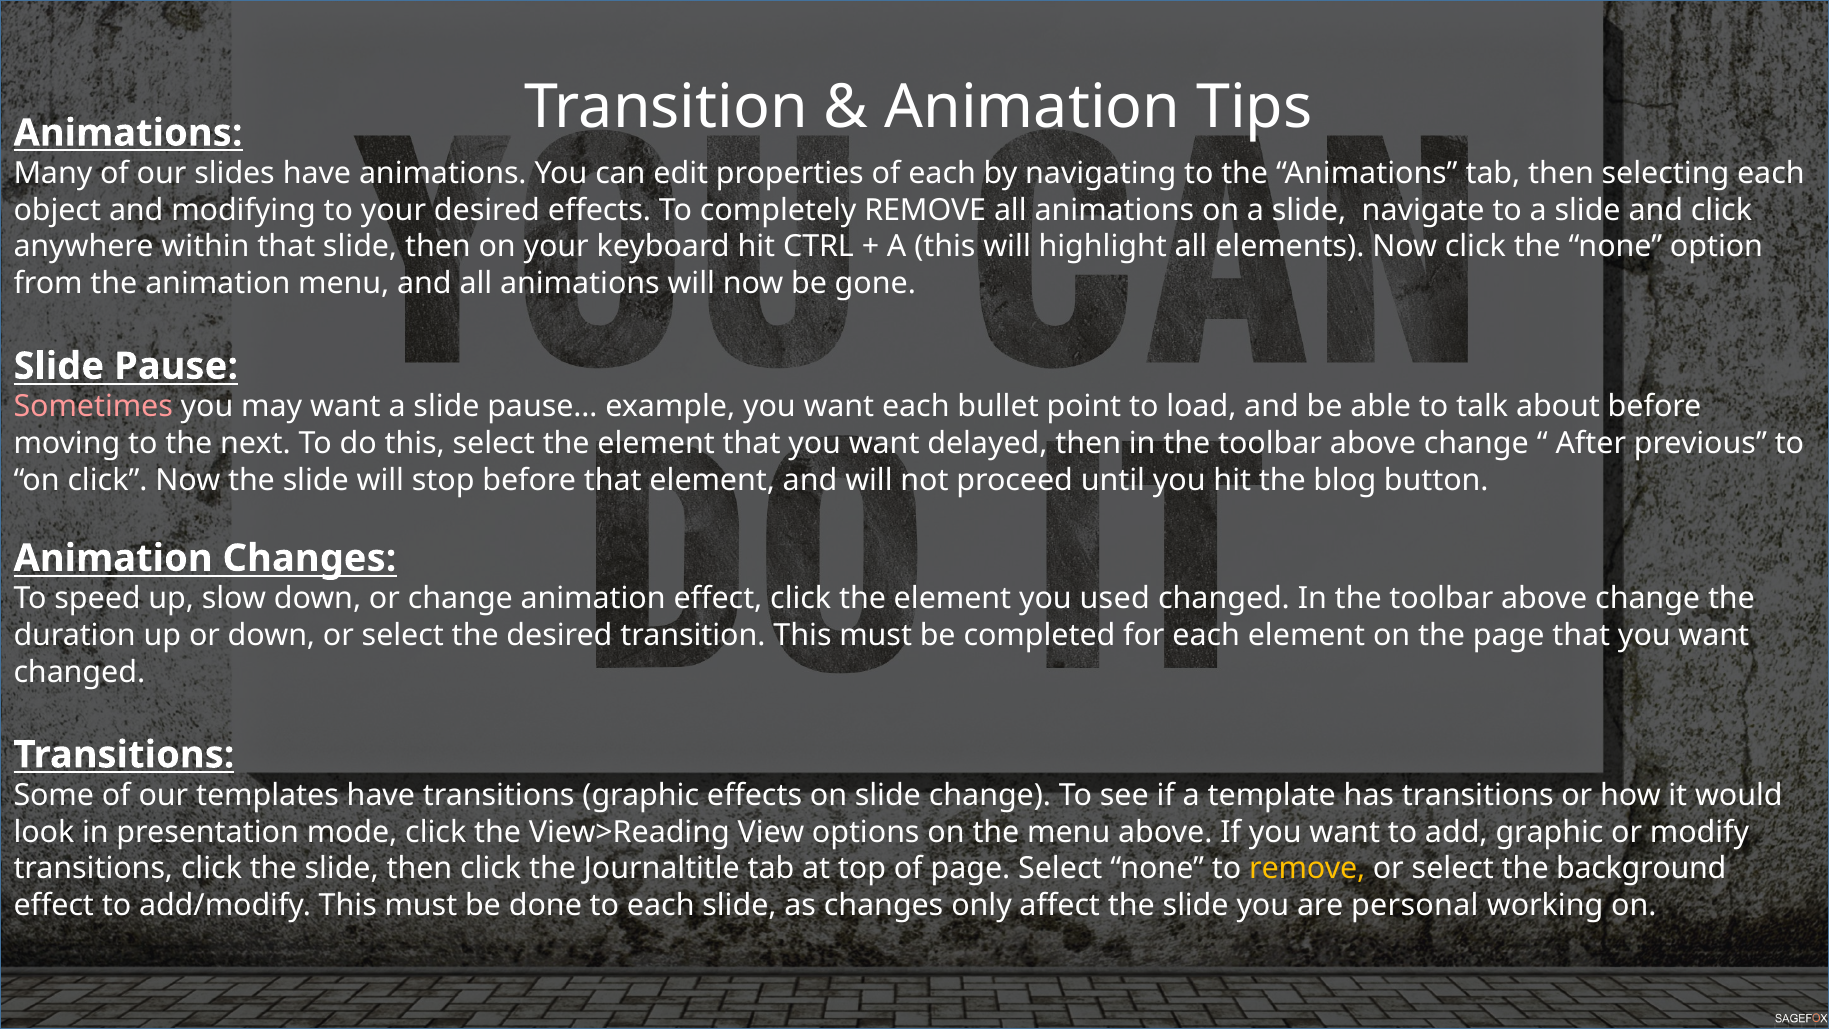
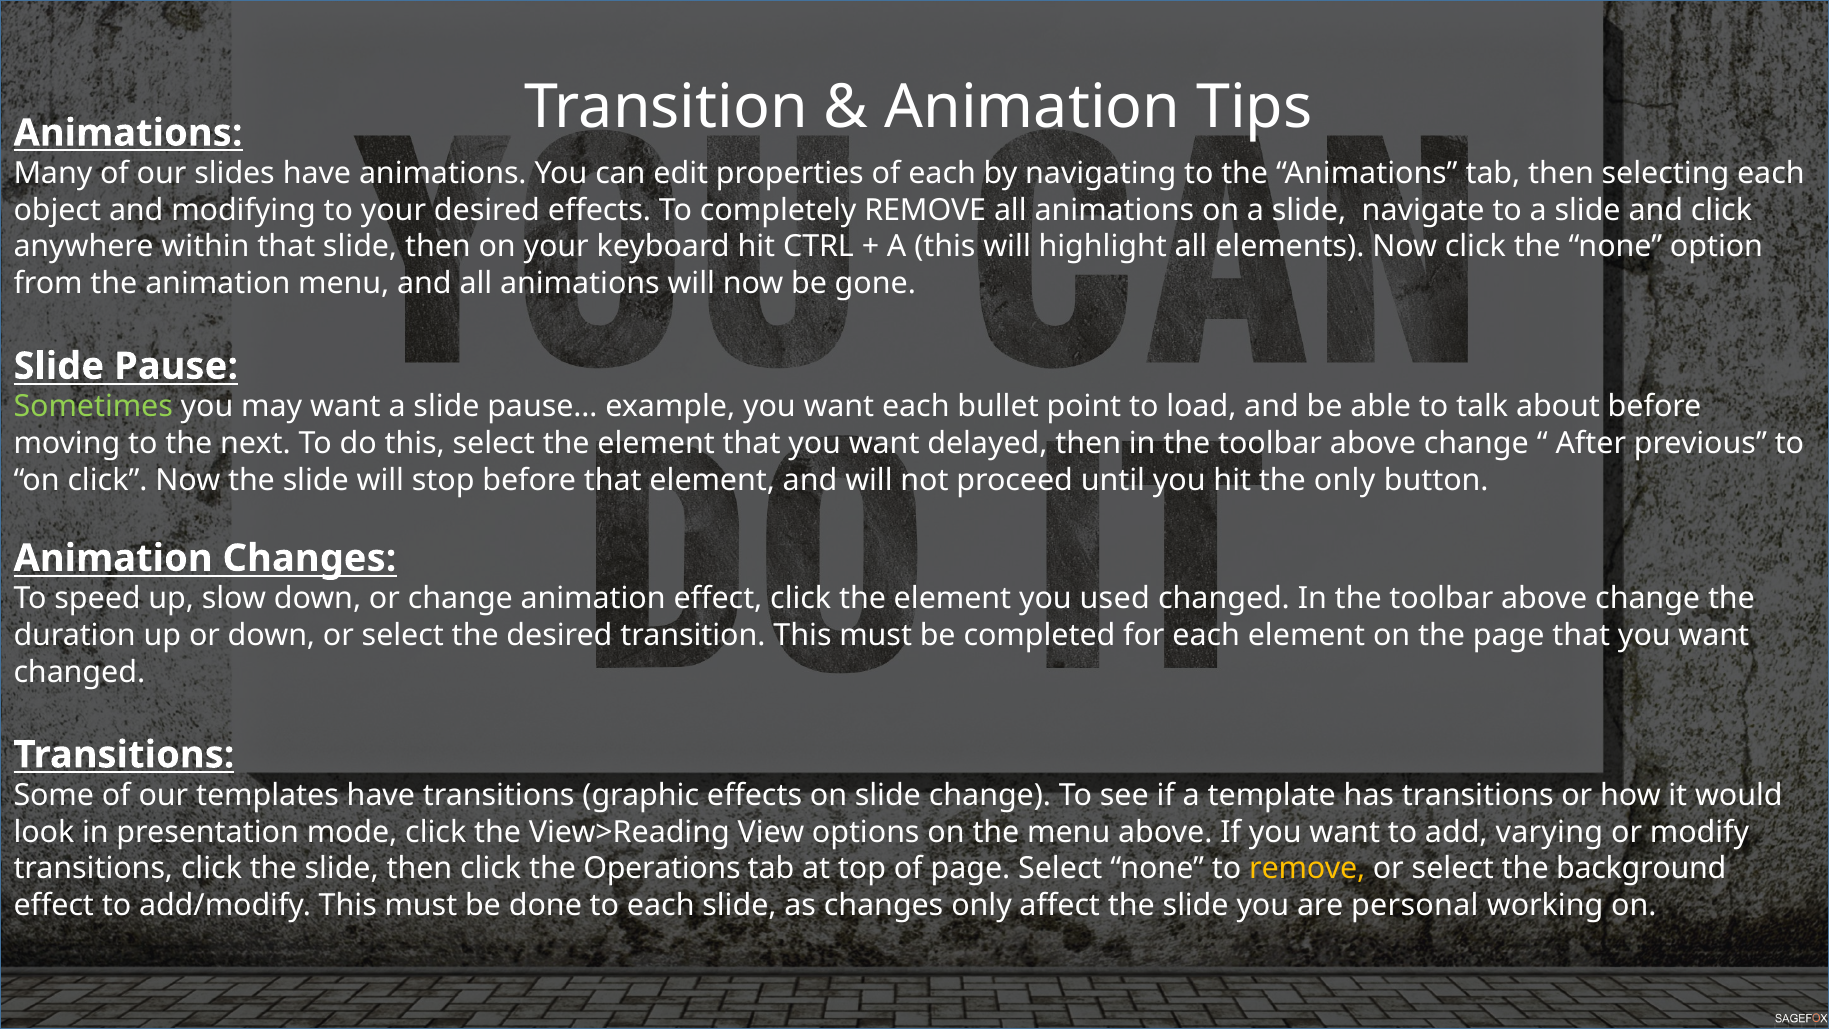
Sometimes colour: pink -> light green (93, 407)
the blog: blog -> only (1345, 480)
add graphic: graphic -> varying (1549, 832)
Journaltitle: Journaltitle -> Operations (662, 868)
